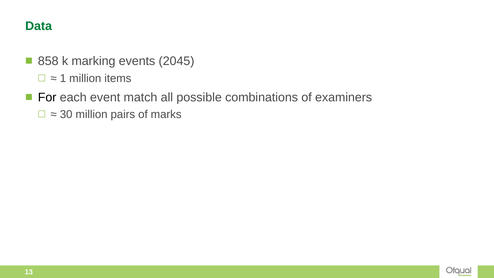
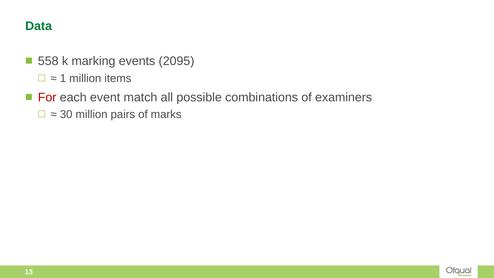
858: 858 -> 558 (48, 61)
2045: 2045 -> 2095 (177, 61)
For colour: black -> red (47, 97)
